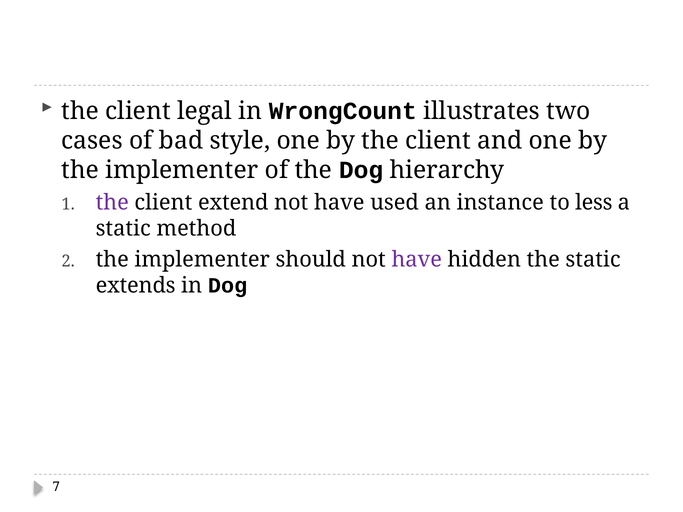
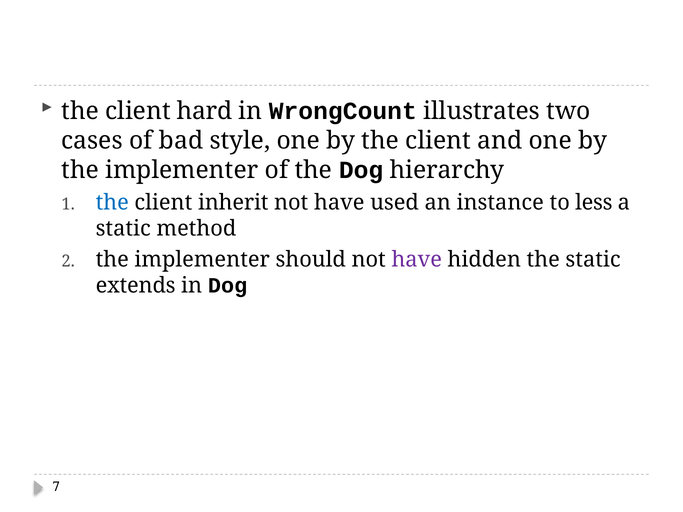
legal: legal -> hard (205, 111)
the colour: purple -> blue (112, 203)
extend: extend -> inherit (233, 203)
